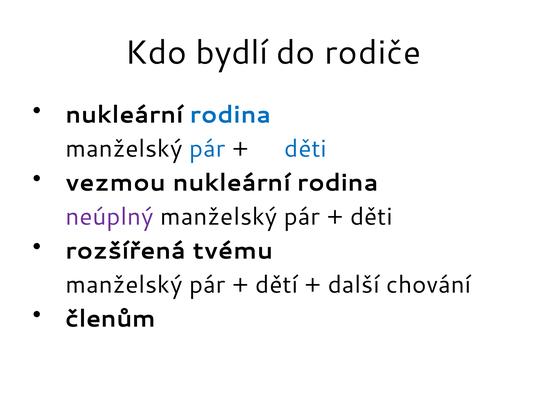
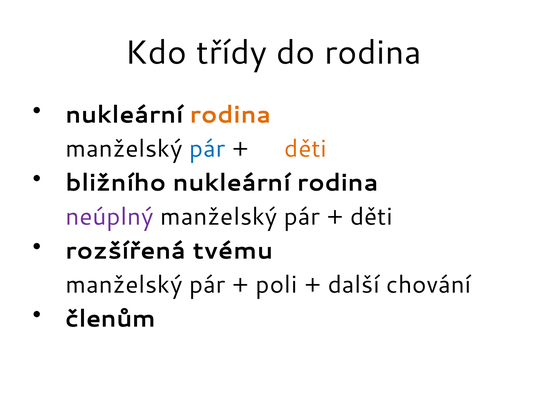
bydlí: bydlí -> třídy (232, 53)
do rodiče: rodiče -> rodina (373, 53)
rodina colour: blue -> orange (231, 115)
děti colour: blue -> orange (306, 149)
vezmou: vezmou -> bližního (116, 183)
dětí: dětí -> poli (276, 285)
